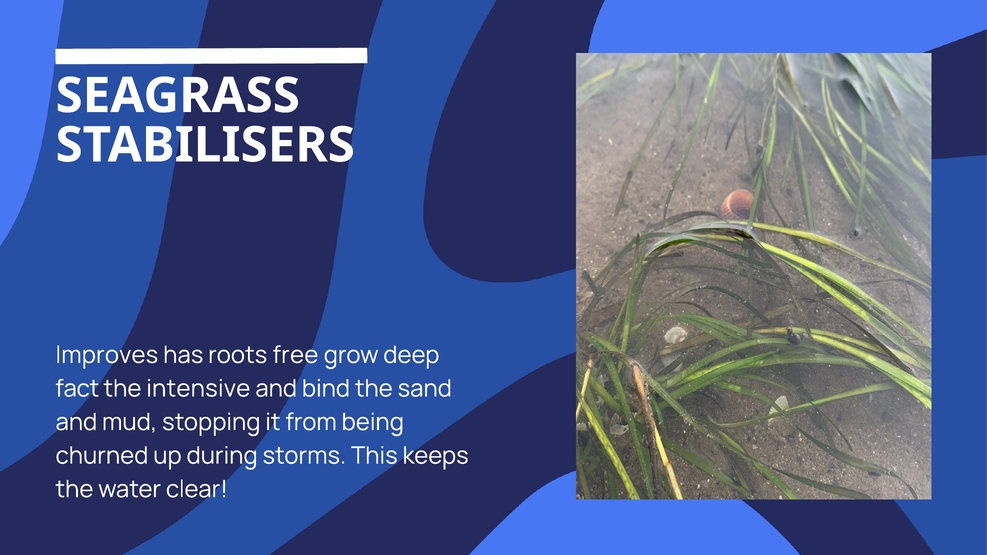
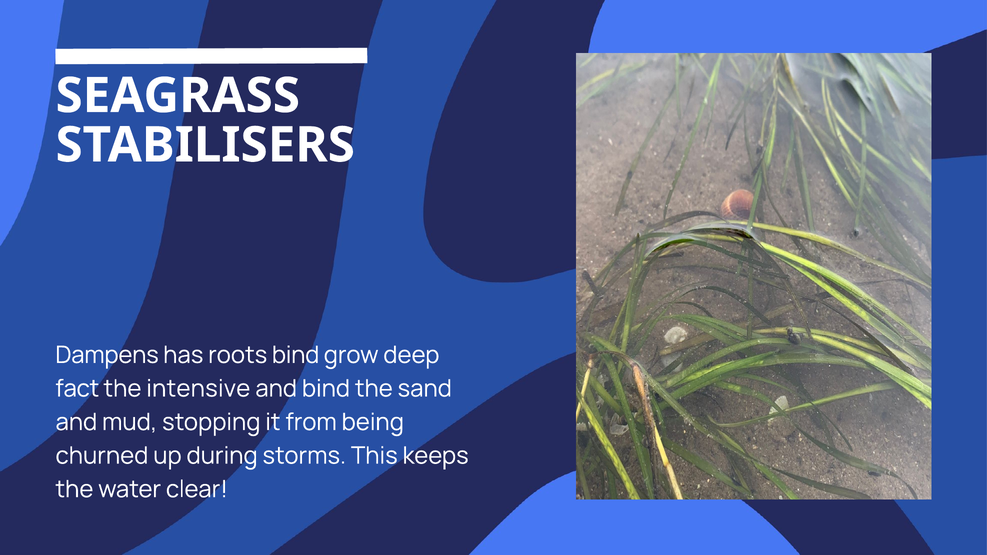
Improves: Improves -> Dampens (107, 355)
roots free: free -> bind (296, 355)
